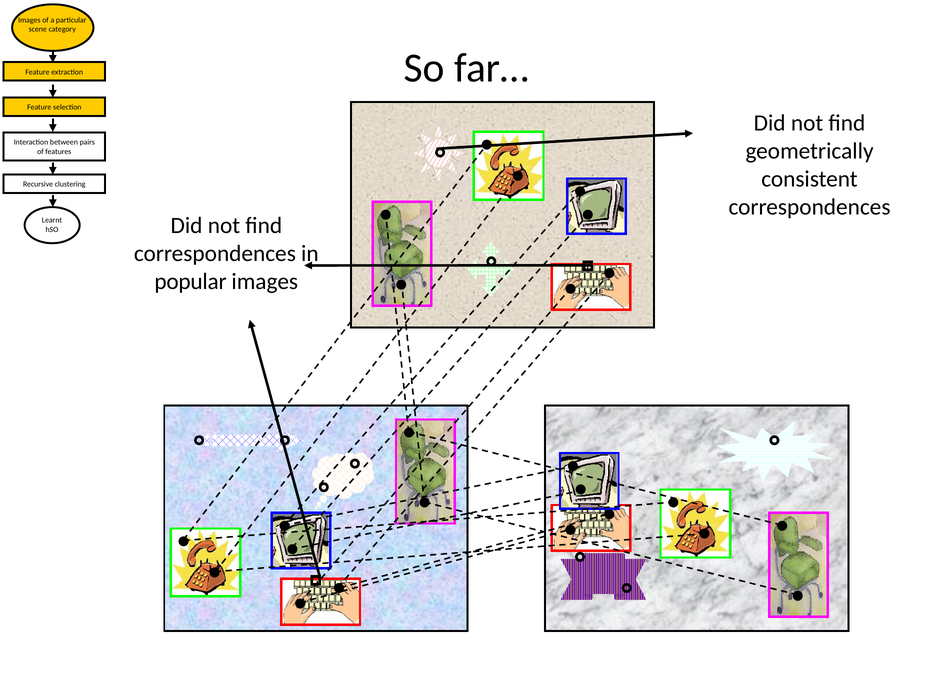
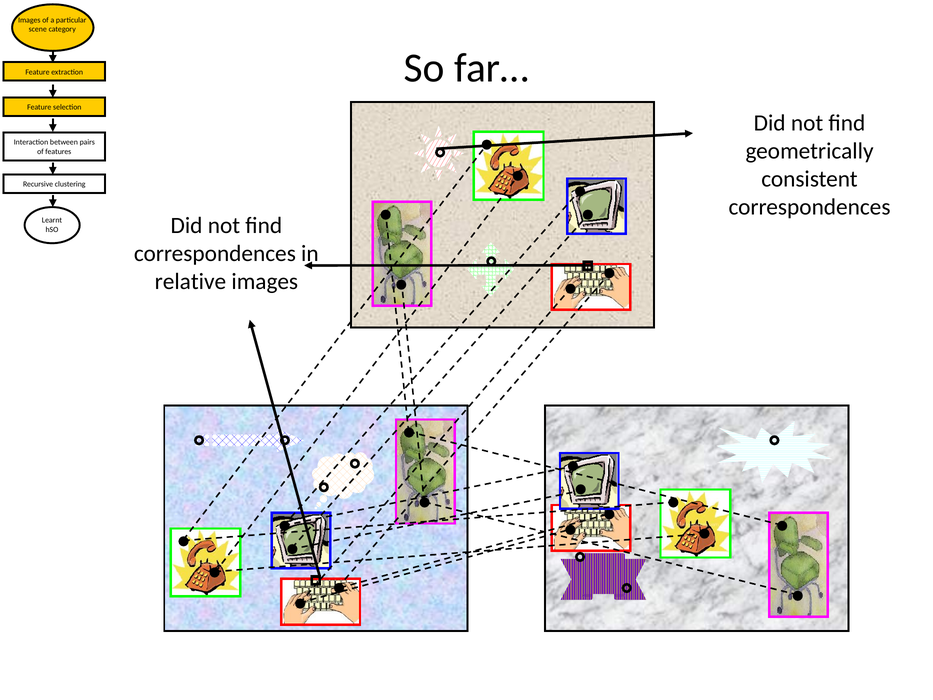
popular: popular -> relative (190, 281)
